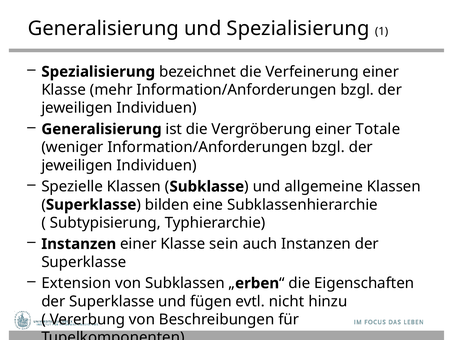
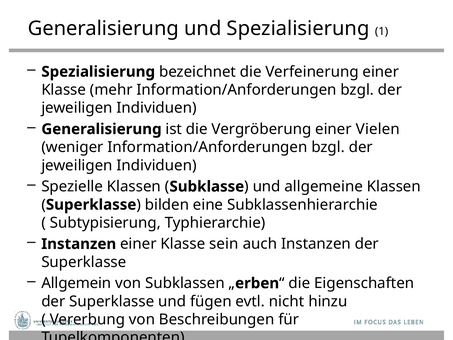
Totale: Totale -> Vielen (378, 129)
Extension: Extension -> Allgemein (76, 283)
